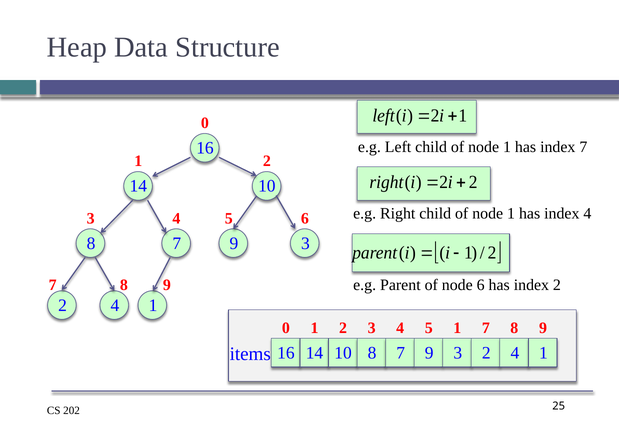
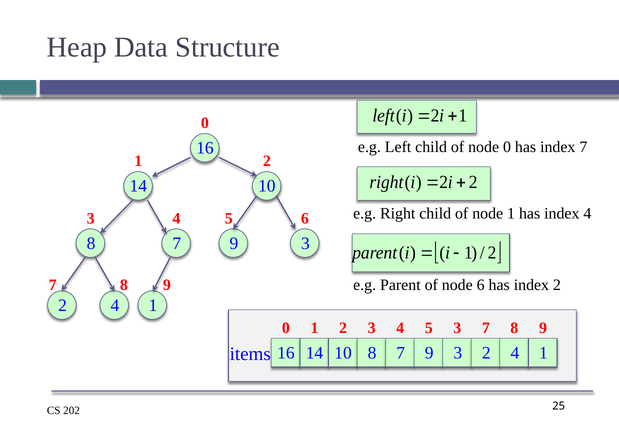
1: 1 -> 0 (507, 147)
5 1: 1 -> 3 (457, 328)
